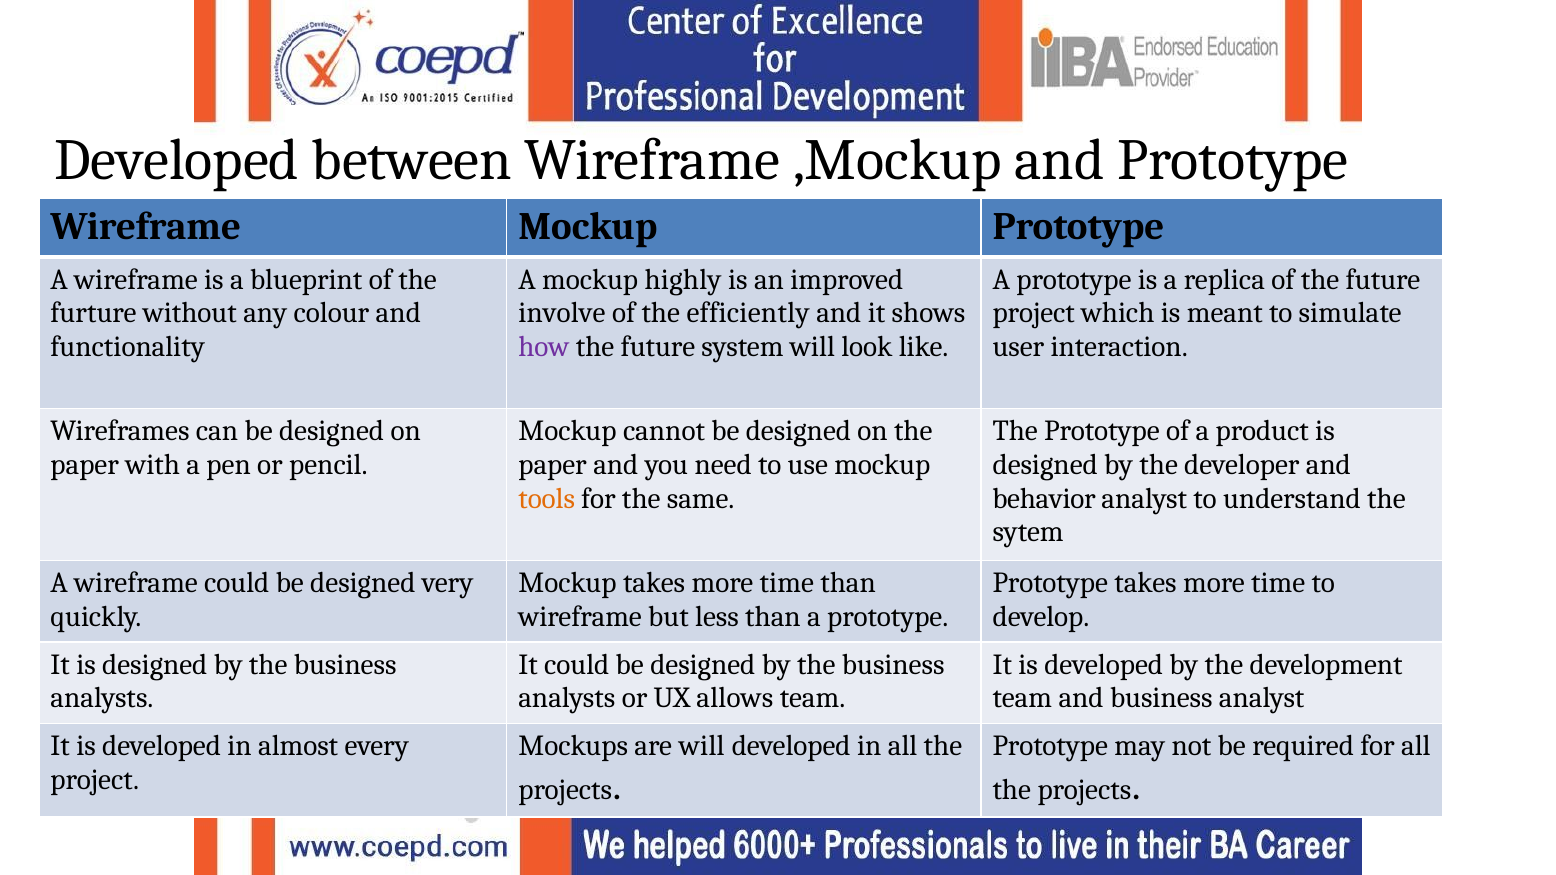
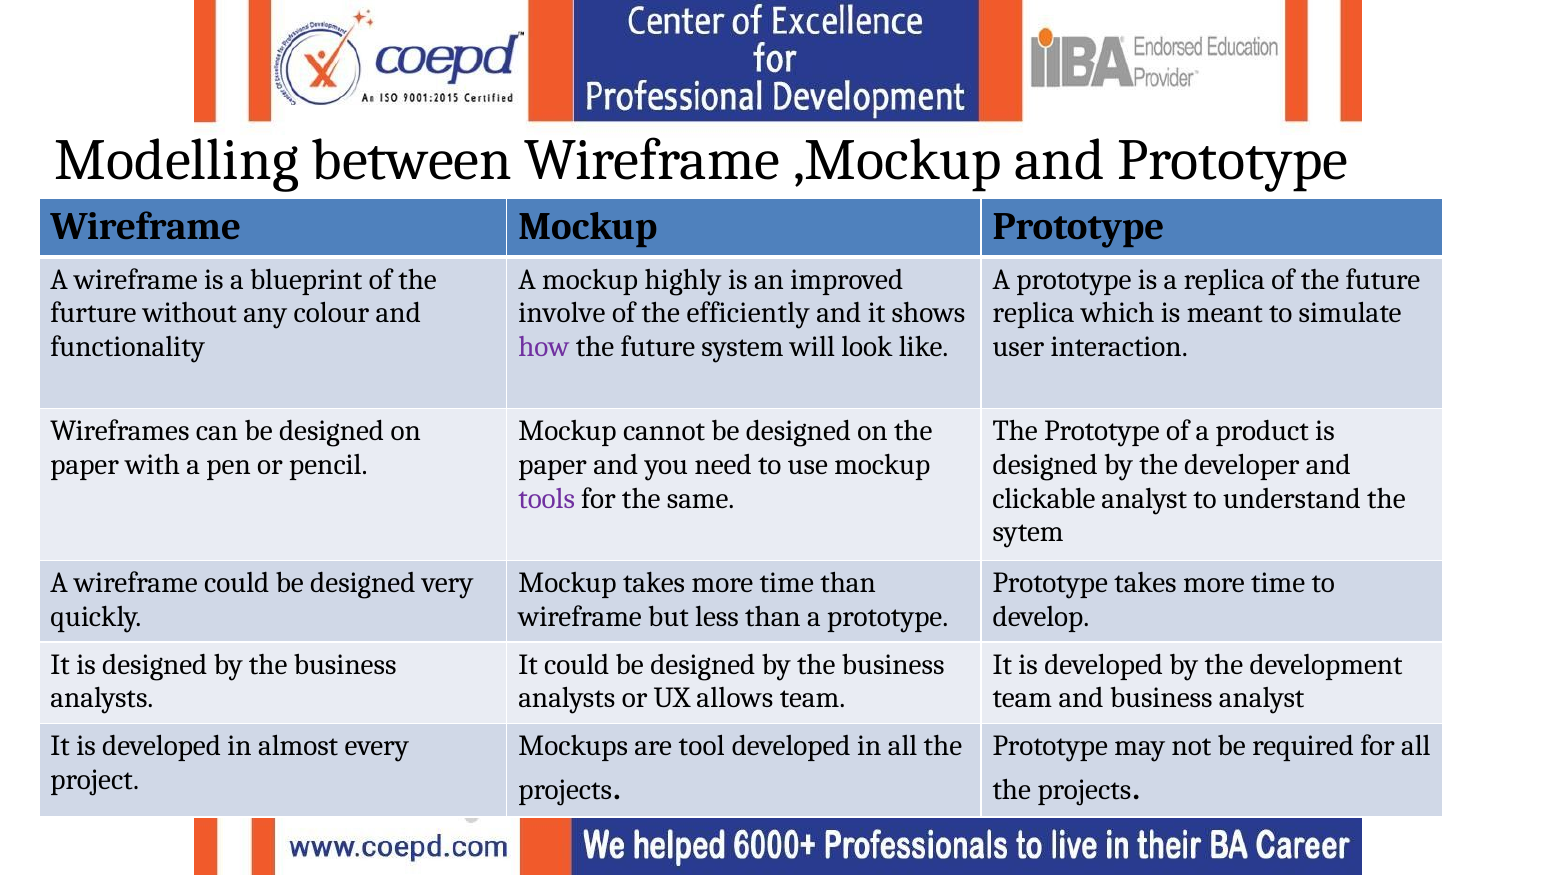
Developed: Developed -> Modelling (177, 161)
project: project -> replica (1034, 313)
tools colour: orange -> purple (547, 499)
behavior: behavior -> clickable (1044, 499)
are will: will -> tool (702, 746)
